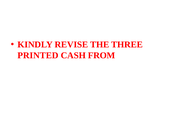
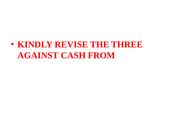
PRINTED: PRINTED -> AGAINST (38, 55)
